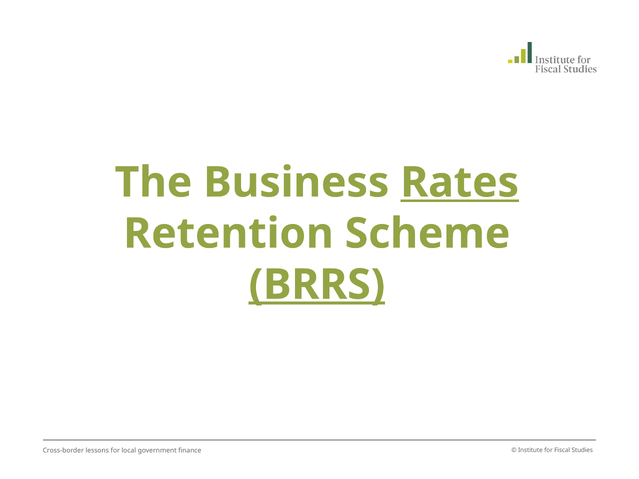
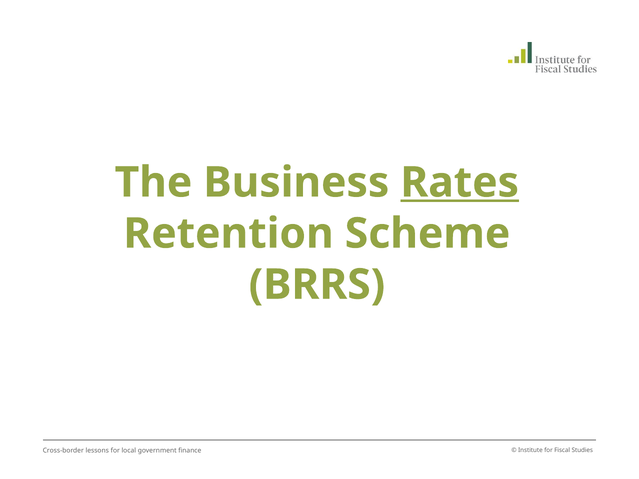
BRRS underline: present -> none (317, 285)
